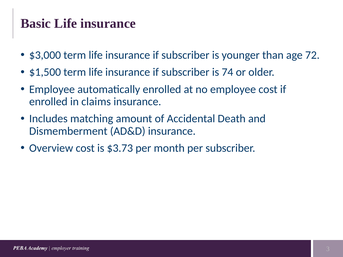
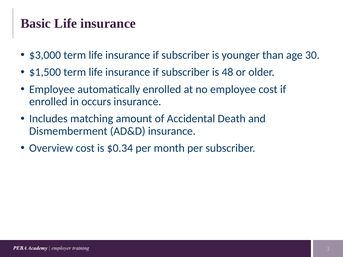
72: 72 -> 30 (312, 55)
74: 74 -> 48 (227, 72)
claims: claims -> occurs (96, 102)
$3.73: $3.73 -> $0.34 (120, 148)
